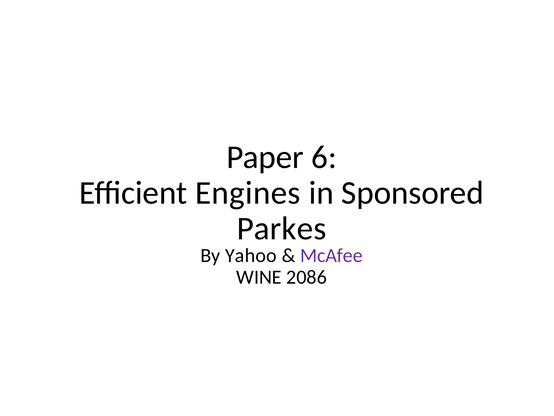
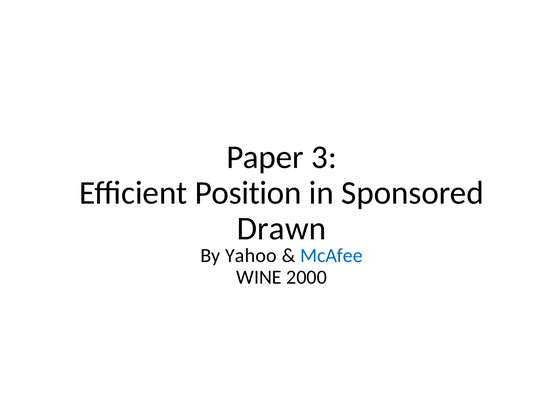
6: 6 -> 3 (324, 157)
Engines: Engines -> Position (248, 193)
Parkes: Parkes -> Drawn (281, 228)
McAfee colour: purple -> blue (331, 255)
2086: 2086 -> 2000 (307, 277)
